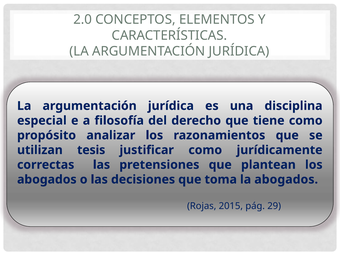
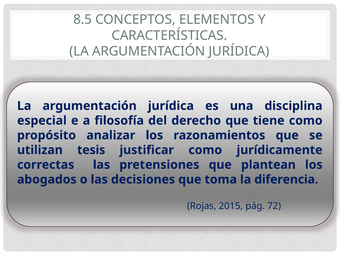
2.0: 2.0 -> 8.5 (83, 20)
la abogados: abogados -> diferencia (286, 179)
29: 29 -> 72 (274, 206)
